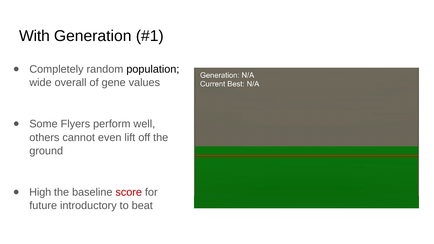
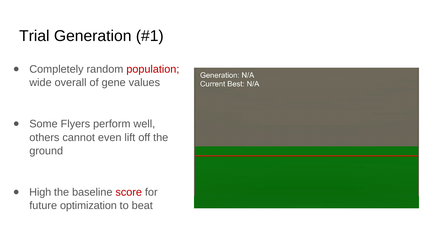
With: With -> Trial (34, 36)
population colour: black -> red (153, 69)
introductory: introductory -> optimization (88, 206)
